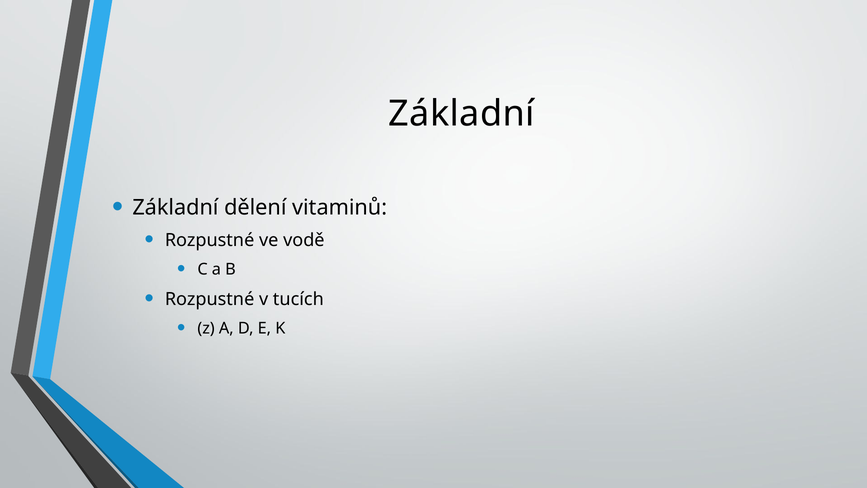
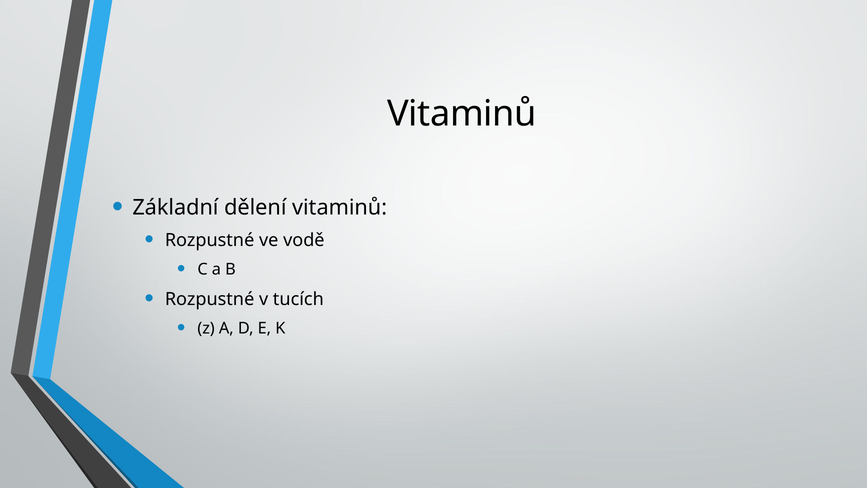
Základní: Základní -> Vitaminů (462, 114)
